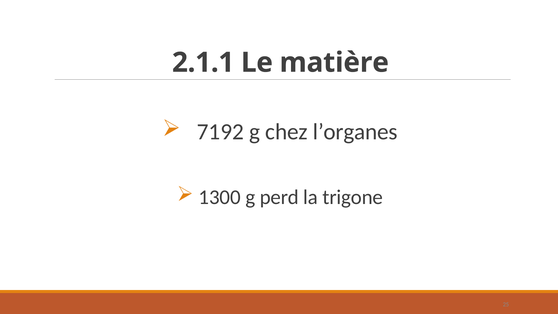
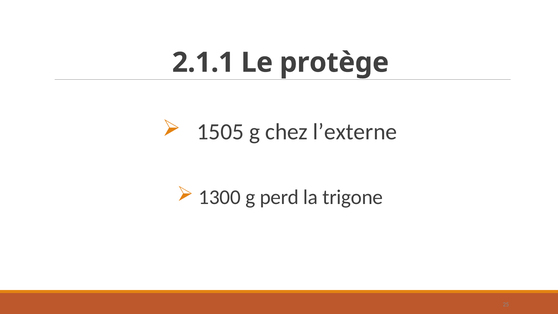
matière: matière -> protège (334, 63)
7192: 7192 -> 1505 (220, 132)
l’organes: l’organes -> l’externe (355, 132)
